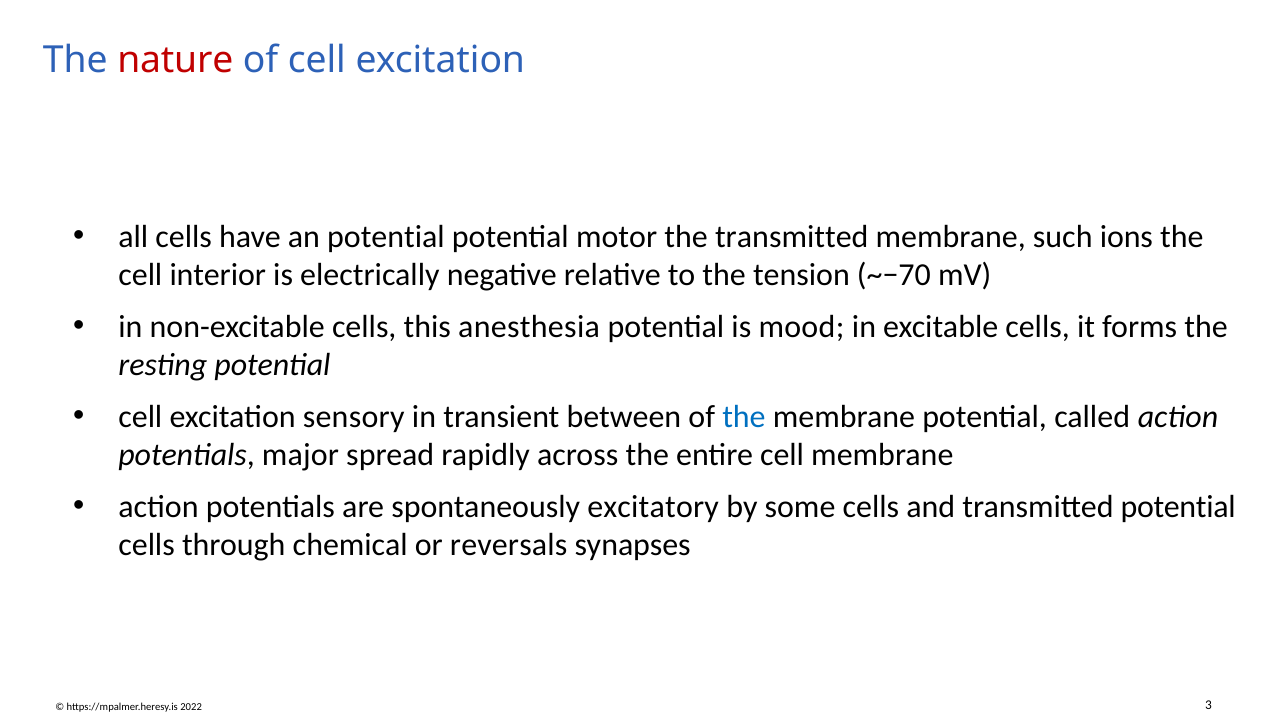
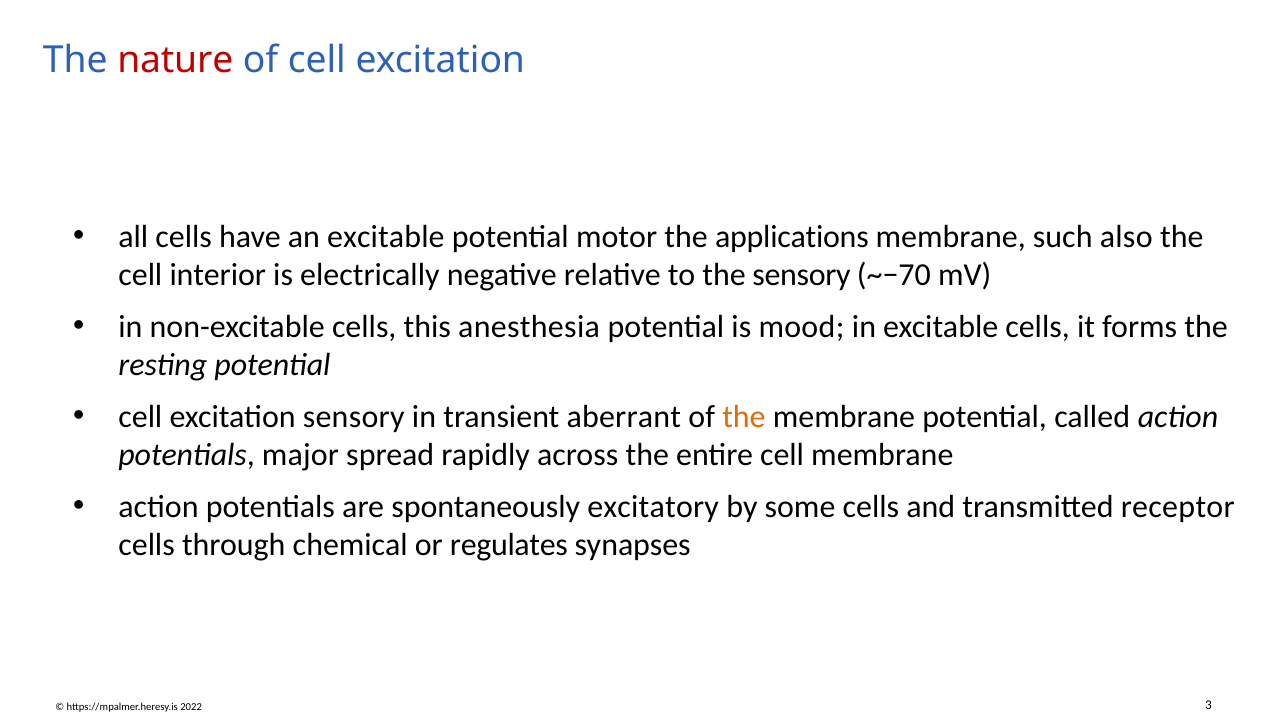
an potential: potential -> excitable (386, 237)
the transmitted: transmitted -> applications (792, 237)
ions: ions -> also (1126, 237)
the tension: tension -> sensory (802, 275)
between: between -> aberrant (624, 417)
the colour: blue -> orange (744, 417)
transmitted potential: potential -> receptor (1178, 507)
reversals: reversals -> regulates (509, 545)
